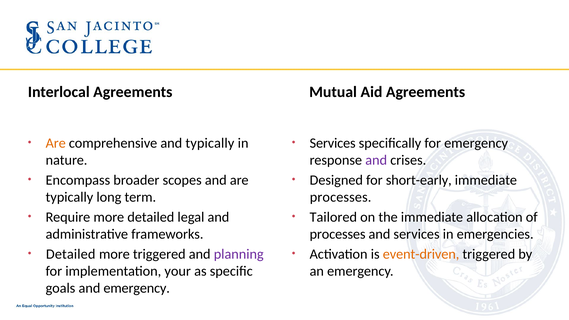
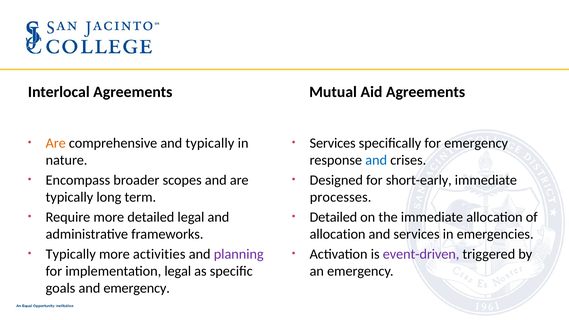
and colour: purple -> blue (376, 160)
Tailored: Tailored -> Detailed (333, 217)
processes: processes -> allocation (338, 234)
Detailed: Detailed -> Typically (71, 254)
more triggered: triggered -> activities (159, 254)
event-driven colour: orange -> purple (421, 254)
implementation your: your -> legal (178, 271)
